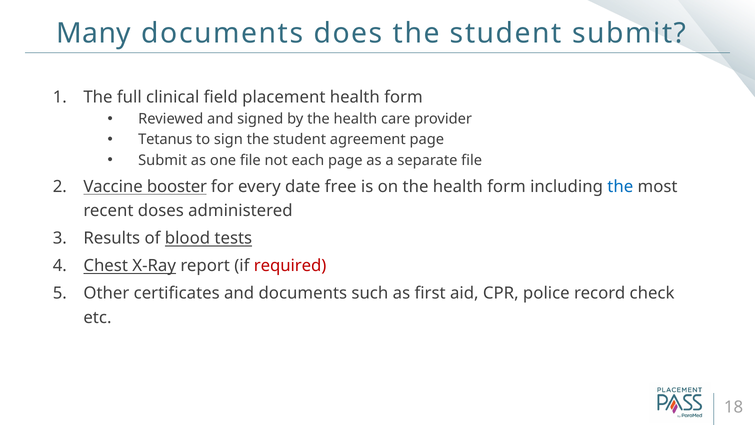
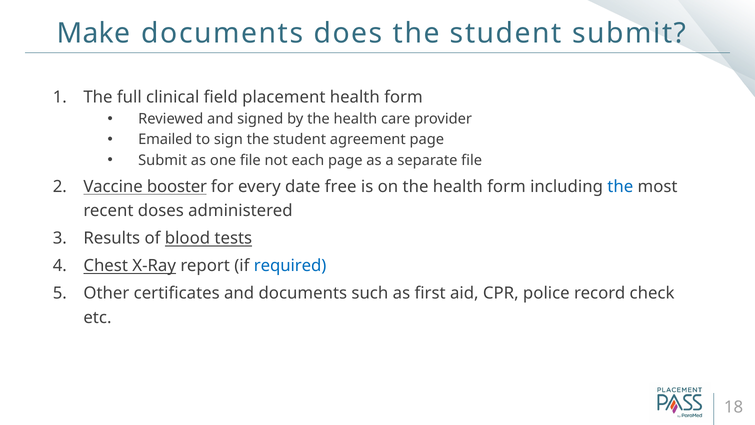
Many: Many -> Make (94, 33)
Tetanus: Tetanus -> Emailed (165, 139)
required colour: red -> blue (290, 266)
